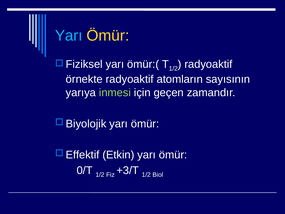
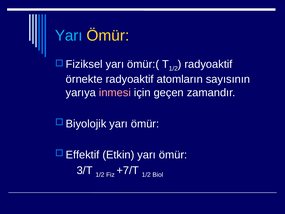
inmesi colour: light green -> pink (115, 93)
0/T: 0/T -> 3/T (85, 170)
+3/T: +3/T -> +7/T (128, 170)
